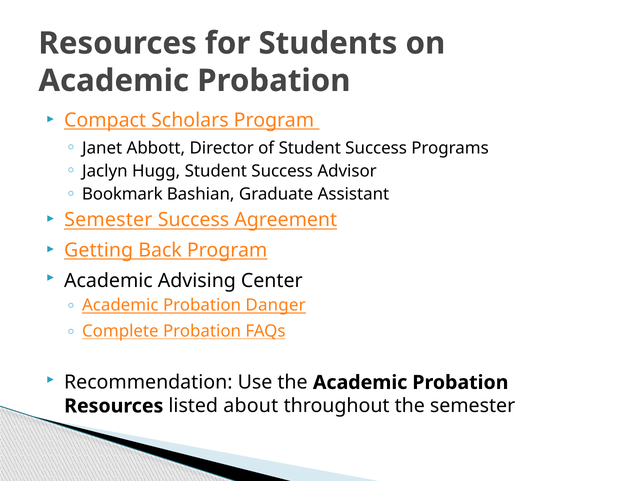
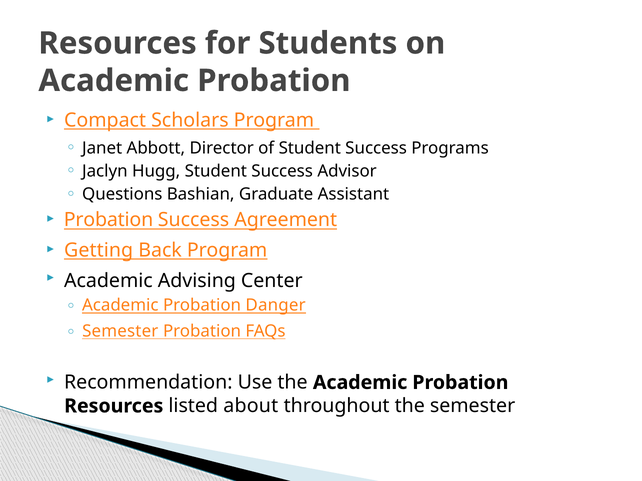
Bookmark: Bookmark -> Questions (122, 195)
Semester: Semester -> Probation (109, 220)
Complete: Complete -> Semester (120, 331)
